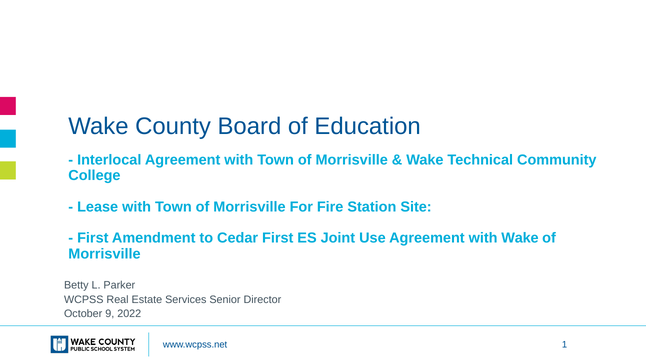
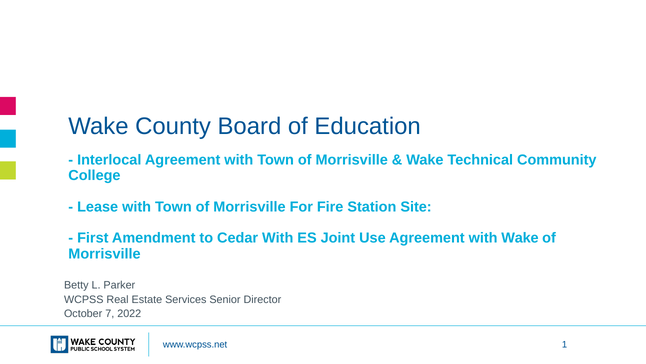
Cedar First: First -> With (278, 238)
9: 9 -> 7 (110, 313)
